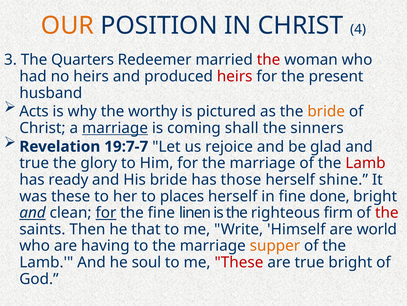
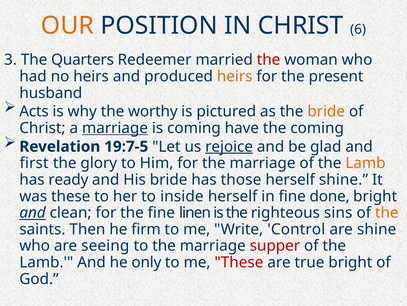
4: 4 -> 6 (358, 29)
heirs colour: red -> orange (235, 76)
shall: shall -> have (242, 128)
the sinners: sinners -> coming (317, 128)
19:7-7: 19:7-7 -> 19:7-5 (126, 146)
rejoice underline: none -> present (229, 146)
true: true -> first (34, 163)
Lamb colour: red -> orange (366, 163)
places: places -> inside (182, 196)
for underline: present -> none (106, 212)
firm: firm -> sins (338, 212)
the colour: red -> orange (387, 212)
that: that -> firm (146, 229)
Himself: Himself -> Control (296, 229)
are world: world -> shine (377, 229)
having: having -> seeing (105, 245)
supper colour: orange -> red (275, 245)
soul: soul -> only (146, 262)
